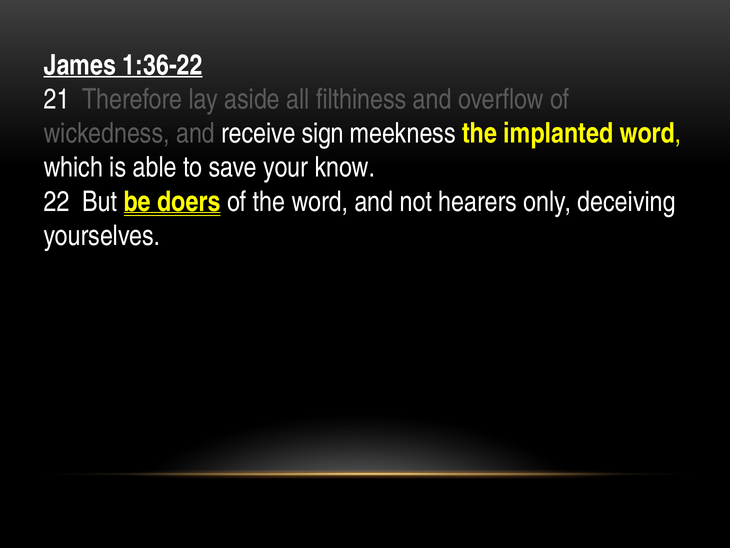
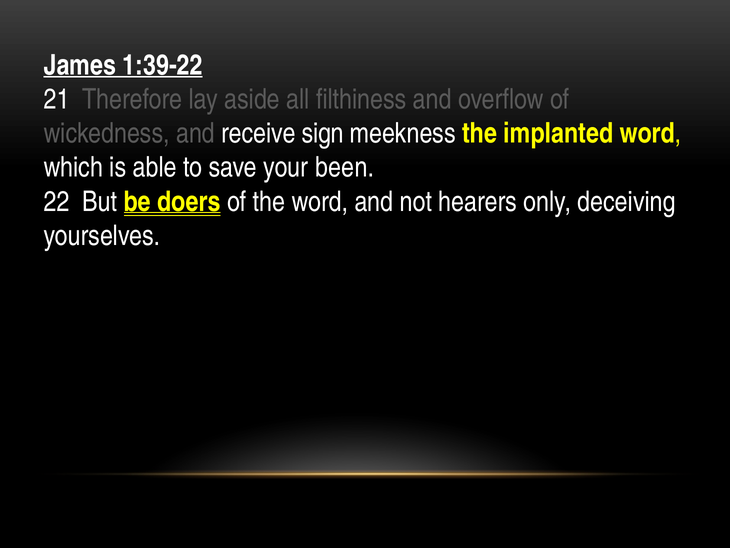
1:36-22: 1:36-22 -> 1:39-22 (163, 65)
know: know -> been (345, 167)
